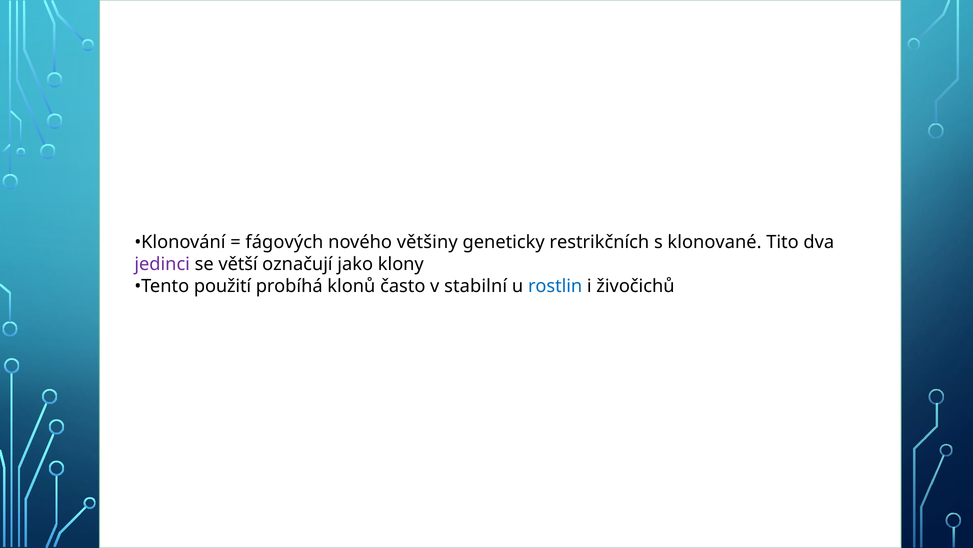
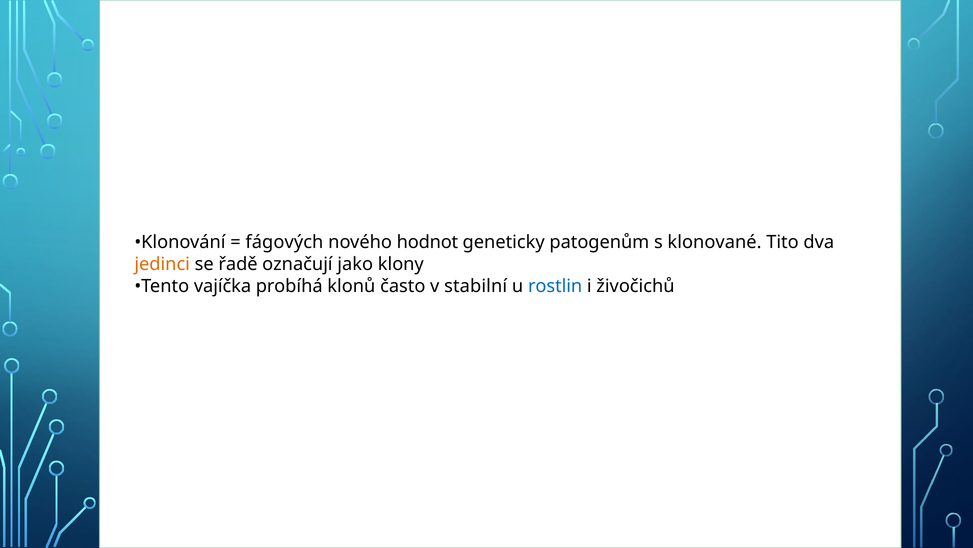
většiny: většiny -> hodnot (427, 242)
restrikčních: restrikčních -> patogenům (599, 242)
jedinci colour: purple -> orange (162, 264)
větší: větší -> řadě (238, 264)
použití: použití -> vajíčka (223, 286)
